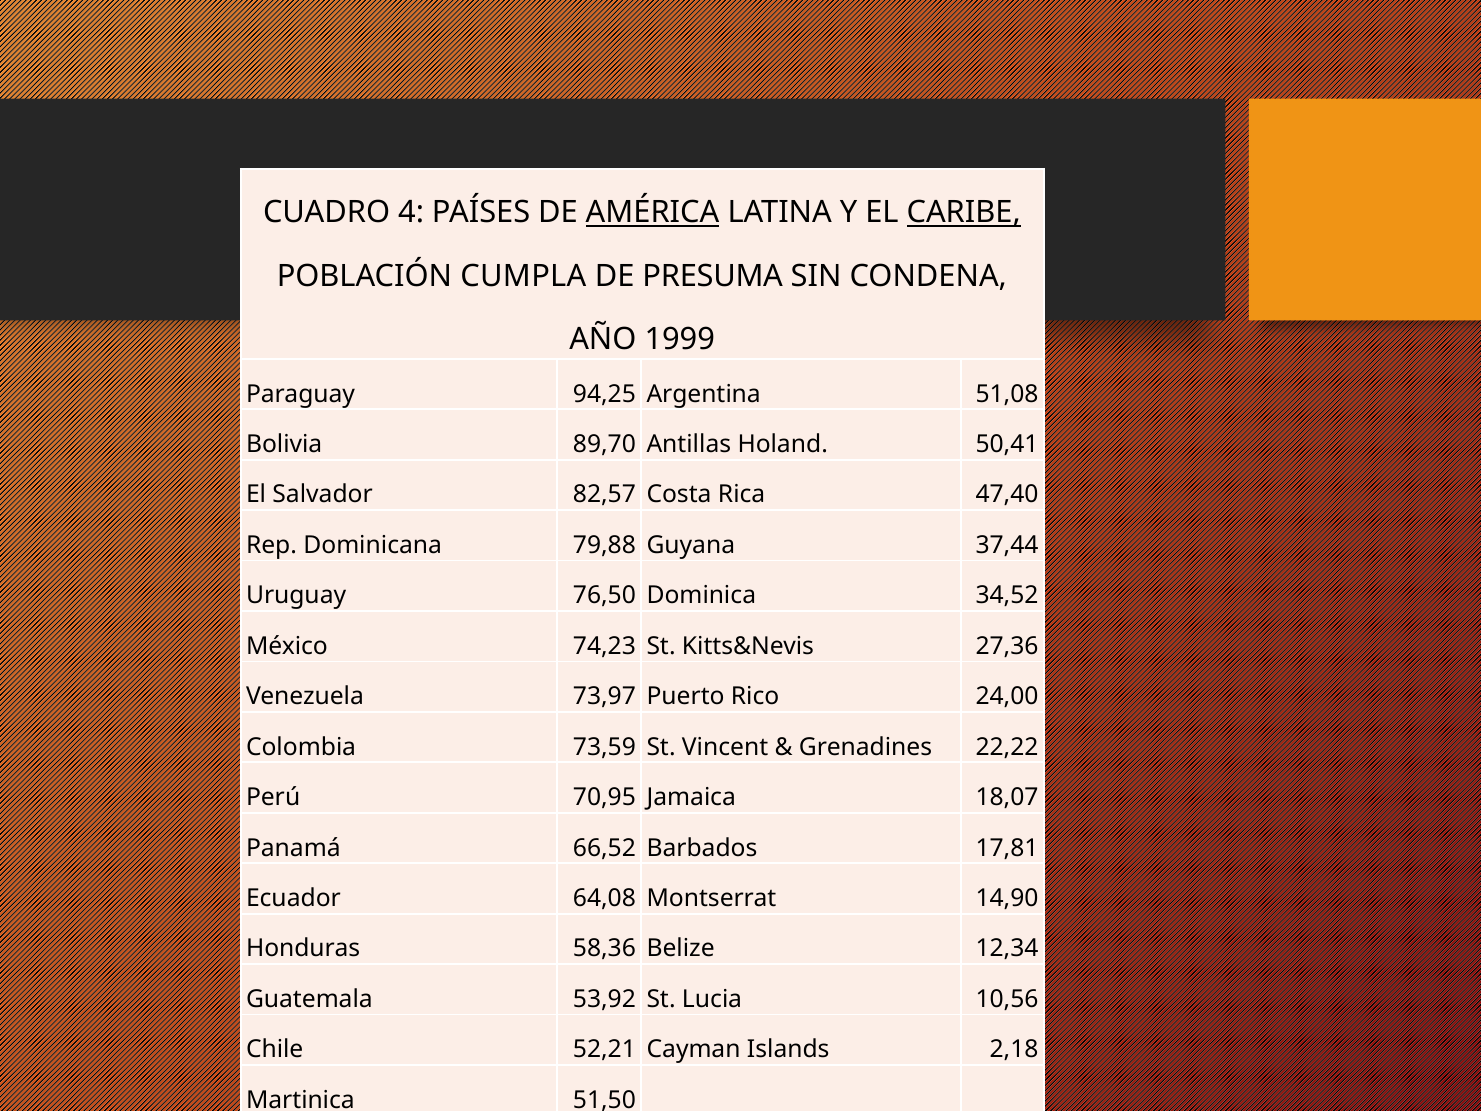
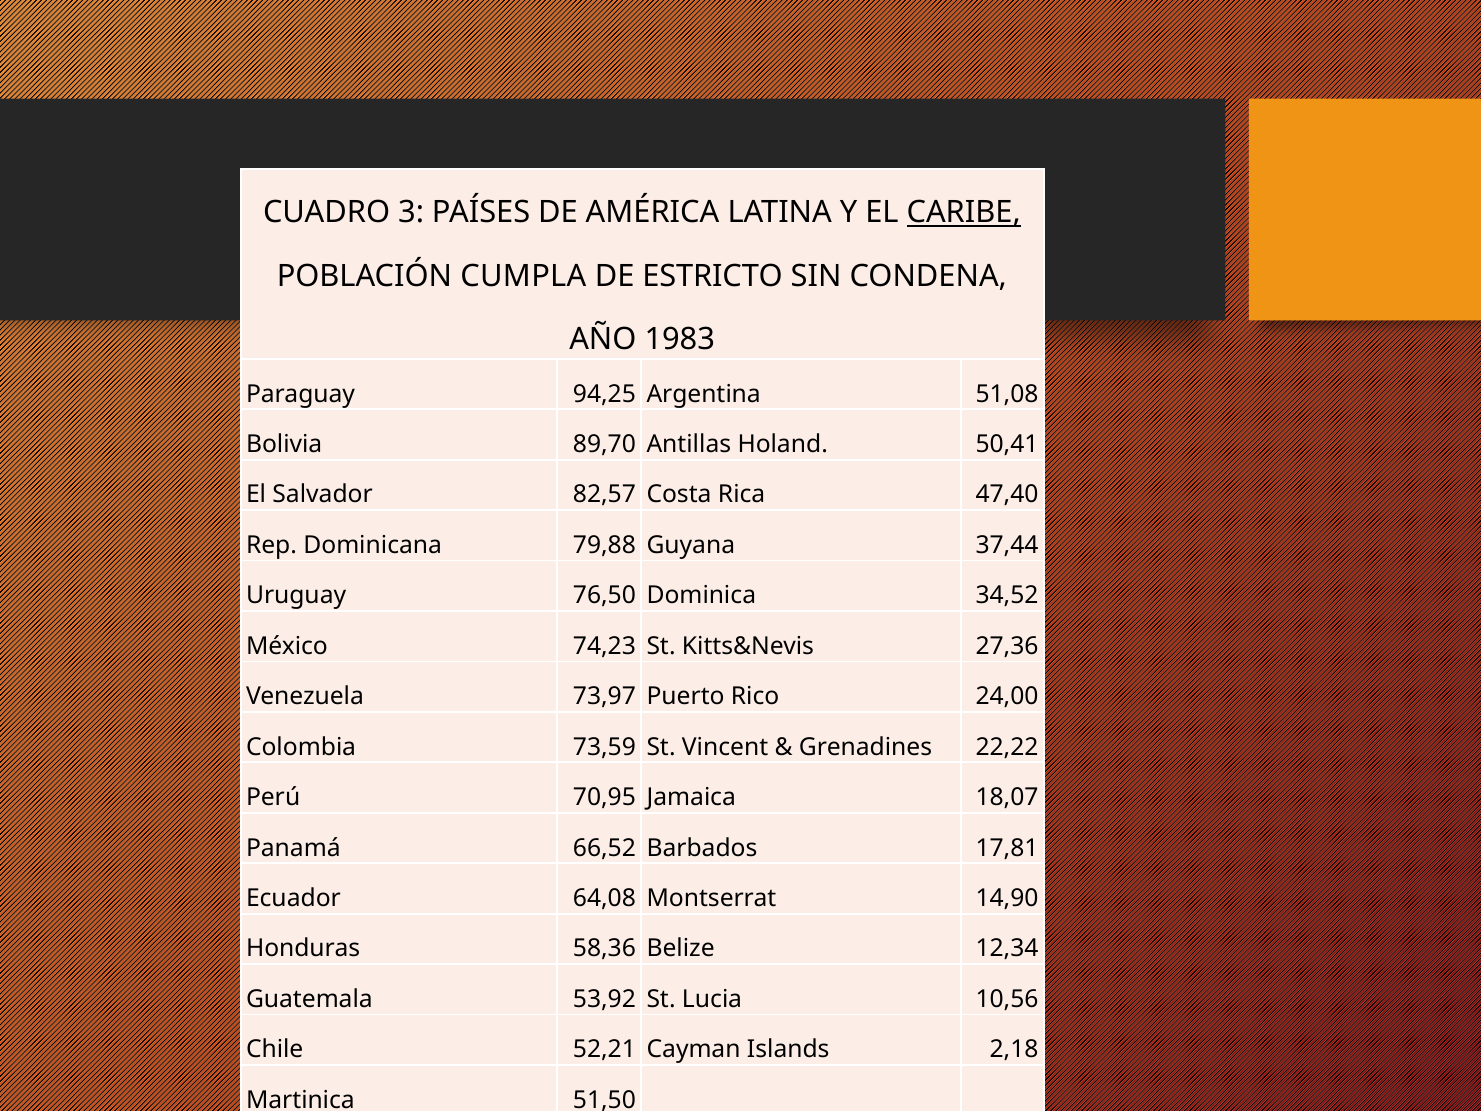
4: 4 -> 3 (411, 213)
AMÉRICA underline: present -> none (653, 213)
PRESUMA: PRESUMA -> ESTRICTO (713, 276)
1999: 1999 -> 1983 (680, 339)
